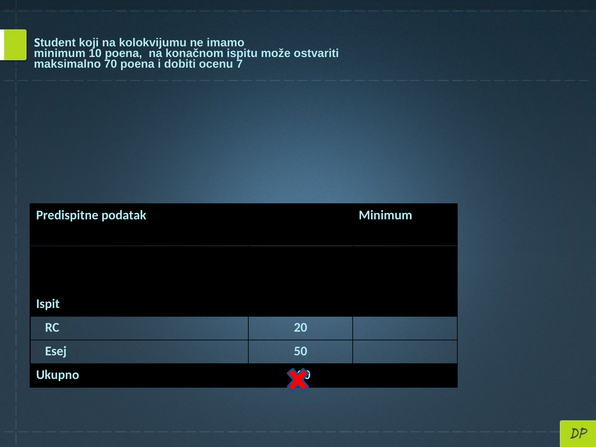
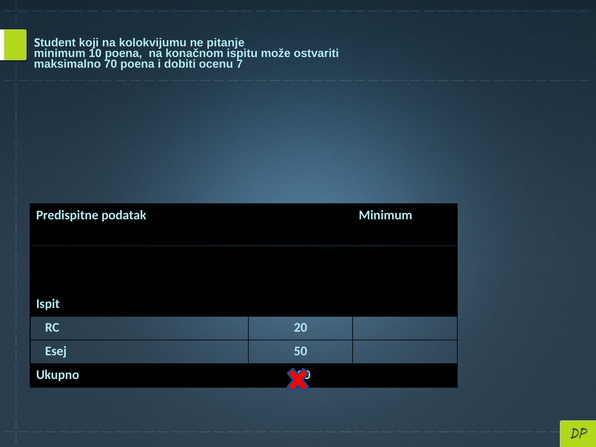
imamo: imamo -> pitanje (226, 43)
